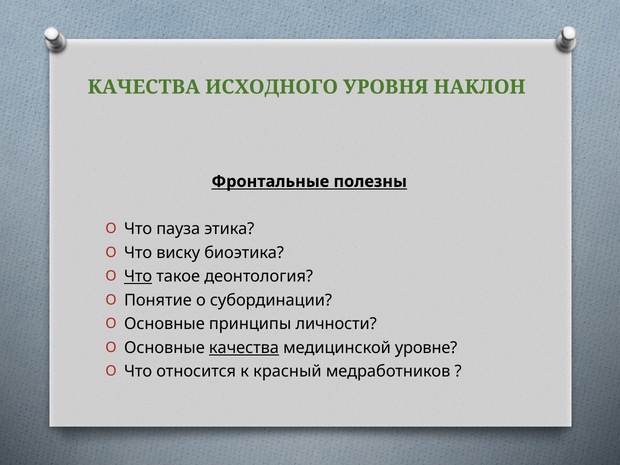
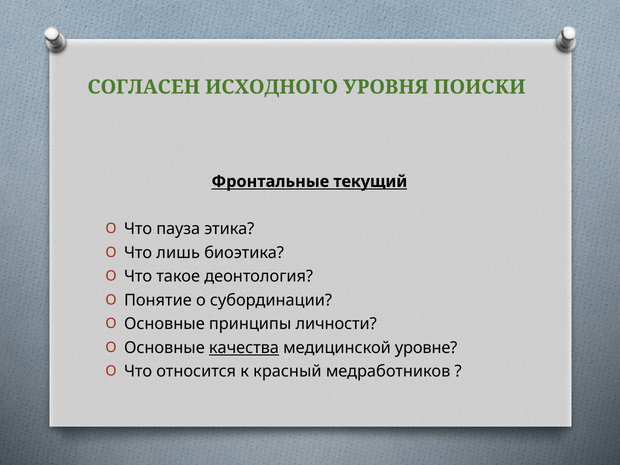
КАЧЕСТВА: КАЧЕСТВА -> СОГЛАСЕН (144, 87)
НАКЛОН: НАКЛОН -> ПОИСКИ (480, 87)
полезны: полезны -> текущий (370, 182)
виску: виску -> лишь (178, 253)
Что underline: present -> none (138, 277)
